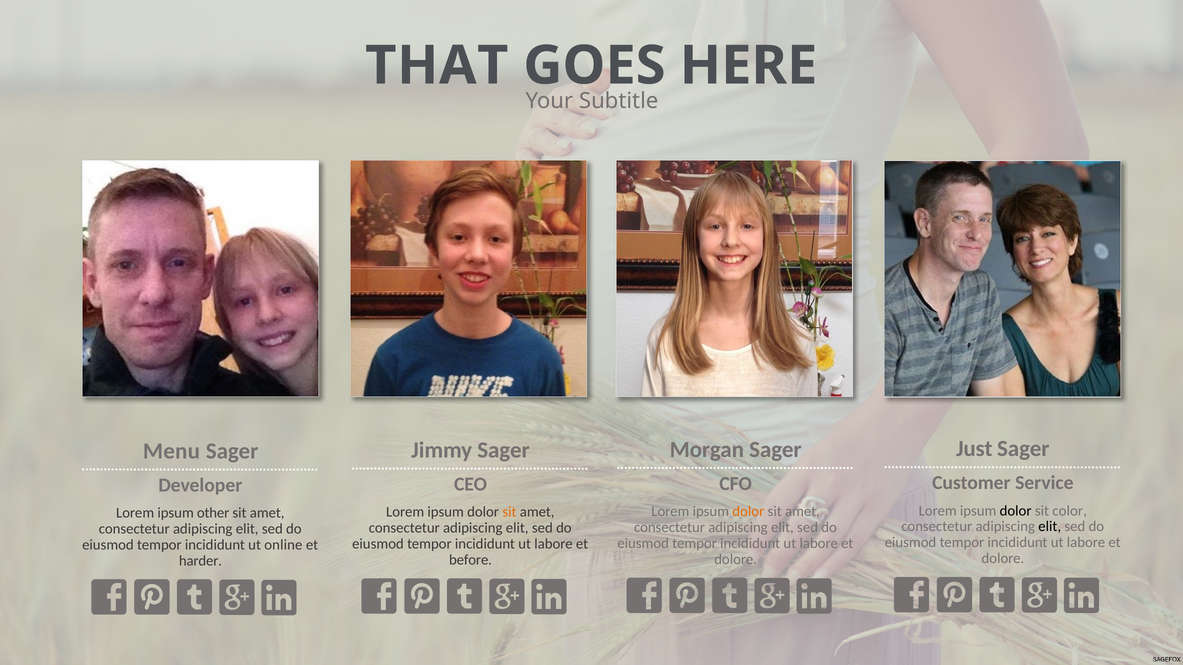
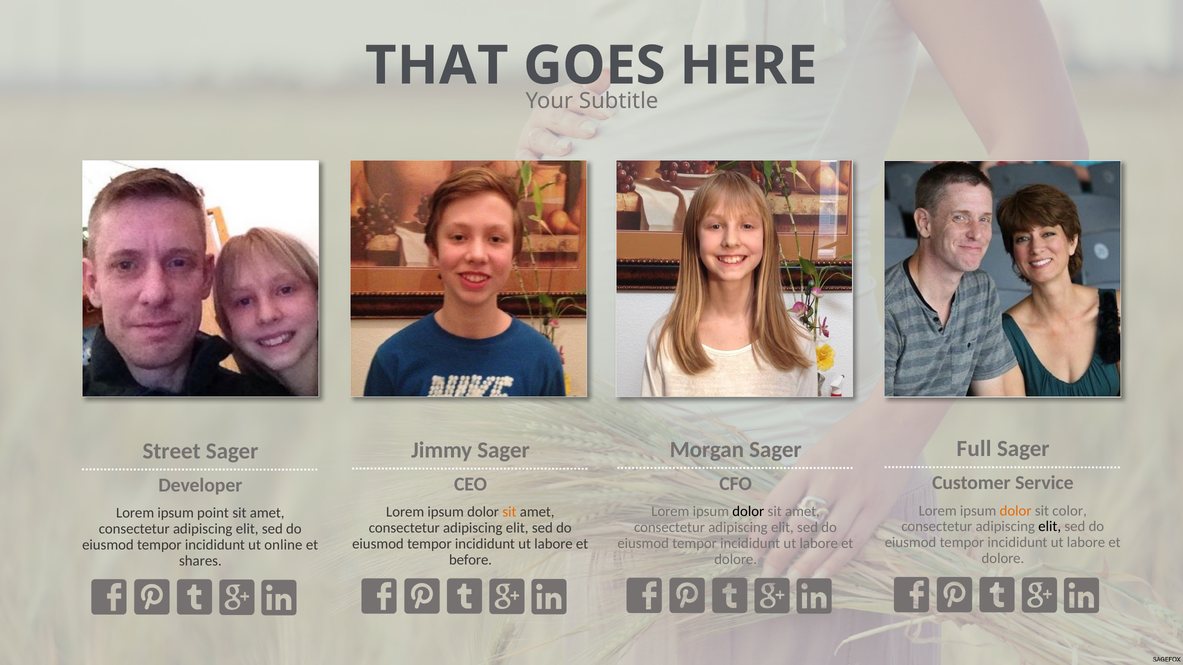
Just: Just -> Full (974, 449)
Menu: Menu -> Street (172, 451)
dolor colour: black -> orange (1016, 511)
dolor colour: orange -> black (748, 512)
other: other -> point (213, 513)
harder: harder -> shares (200, 561)
